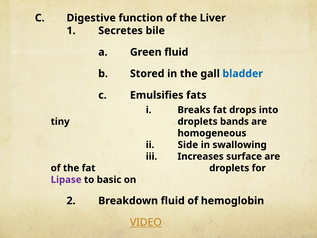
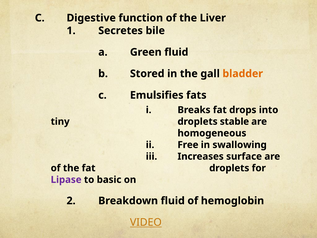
bladder colour: blue -> orange (243, 74)
bands: bands -> stable (234, 121)
Side: Side -> Free (188, 145)
